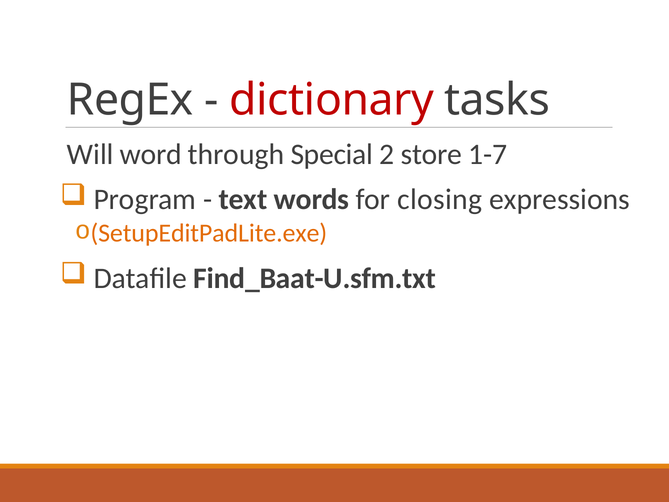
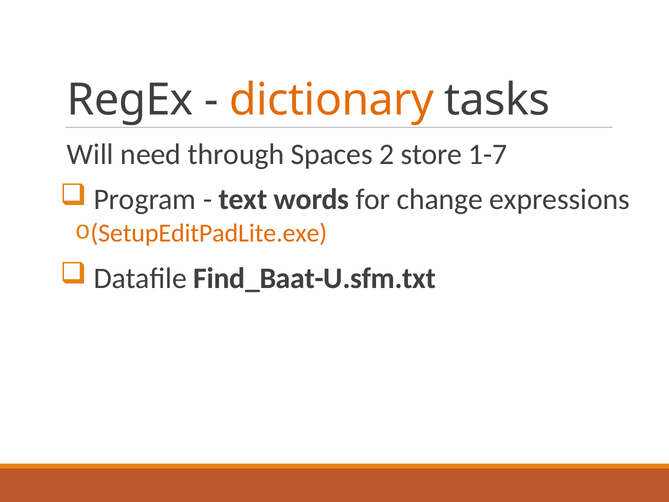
dictionary colour: red -> orange (332, 100)
word: word -> need (151, 154)
Special: Special -> Spaces (332, 154)
closing: closing -> change (440, 199)
